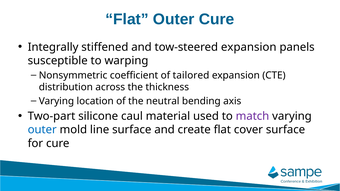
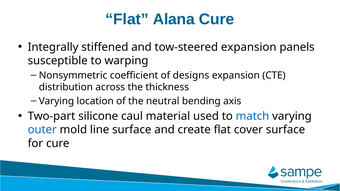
Flat Outer: Outer -> Alana (174, 19)
tailored: tailored -> designs (191, 75)
match colour: purple -> blue (252, 116)
